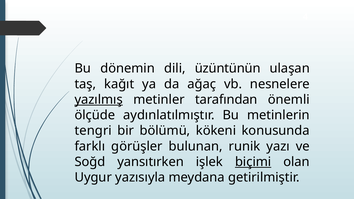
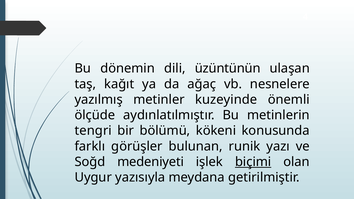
yazılmış underline: present -> none (99, 100)
tarafından: tarafından -> kuzeyinde (226, 100)
yansıtırken: yansıtırken -> medeniyeti (151, 162)
